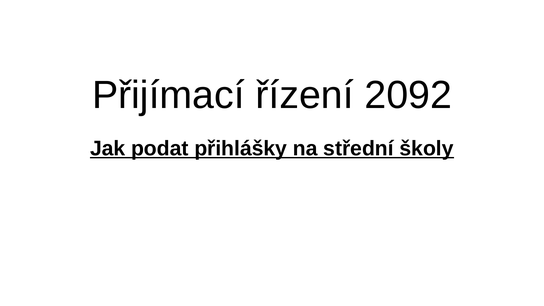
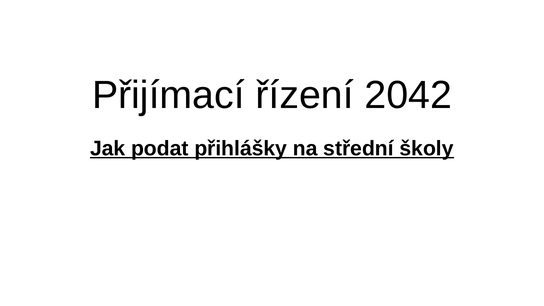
2092: 2092 -> 2042 (408, 95)
